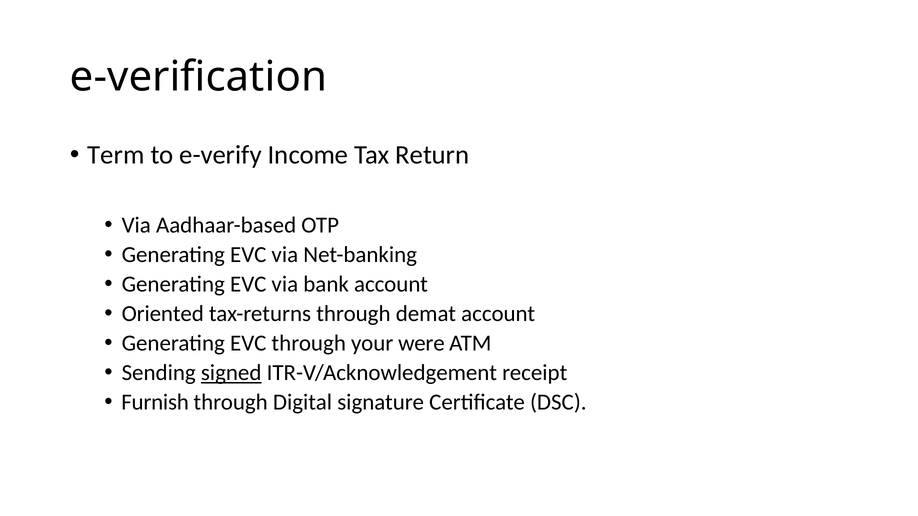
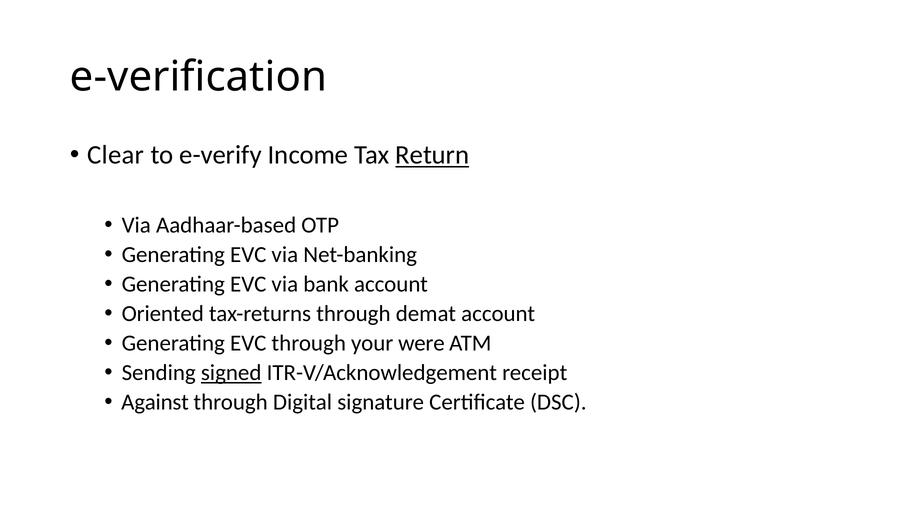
Term: Term -> Clear (116, 155)
Return underline: none -> present (432, 155)
Furnish: Furnish -> Against (155, 403)
